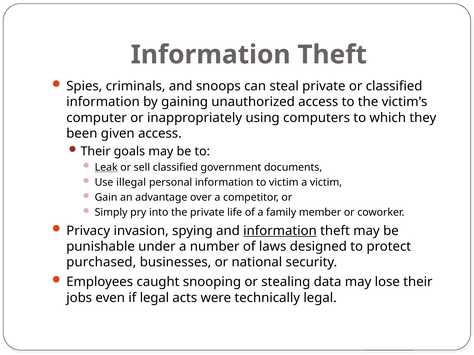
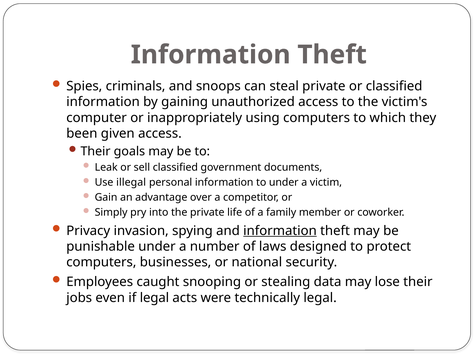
Leak underline: present -> none (106, 168)
to victim: victim -> under (284, 183)
purchased: purchased -> computers (101, 263)
